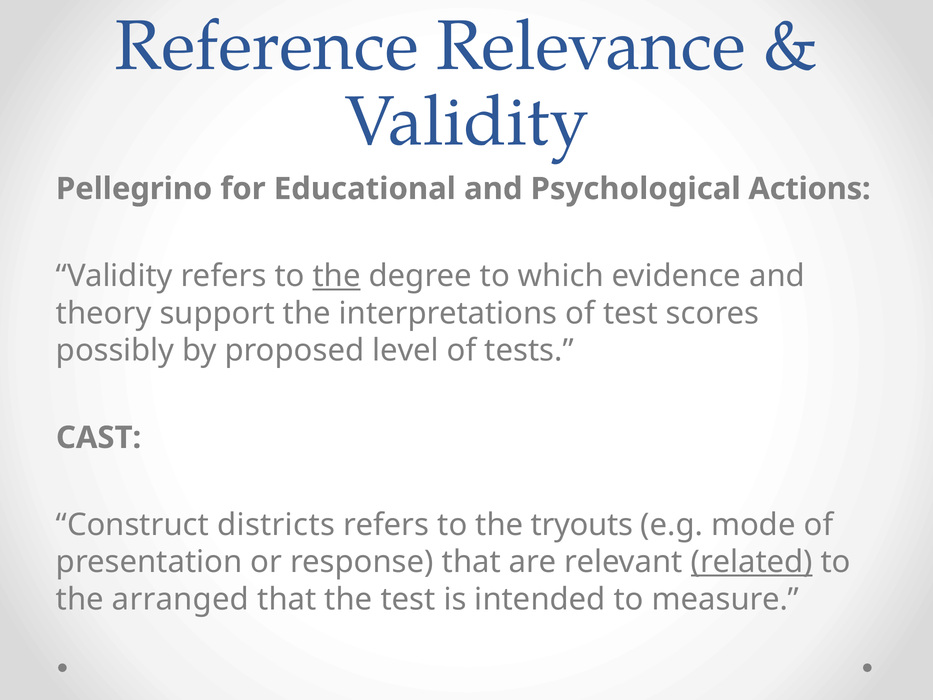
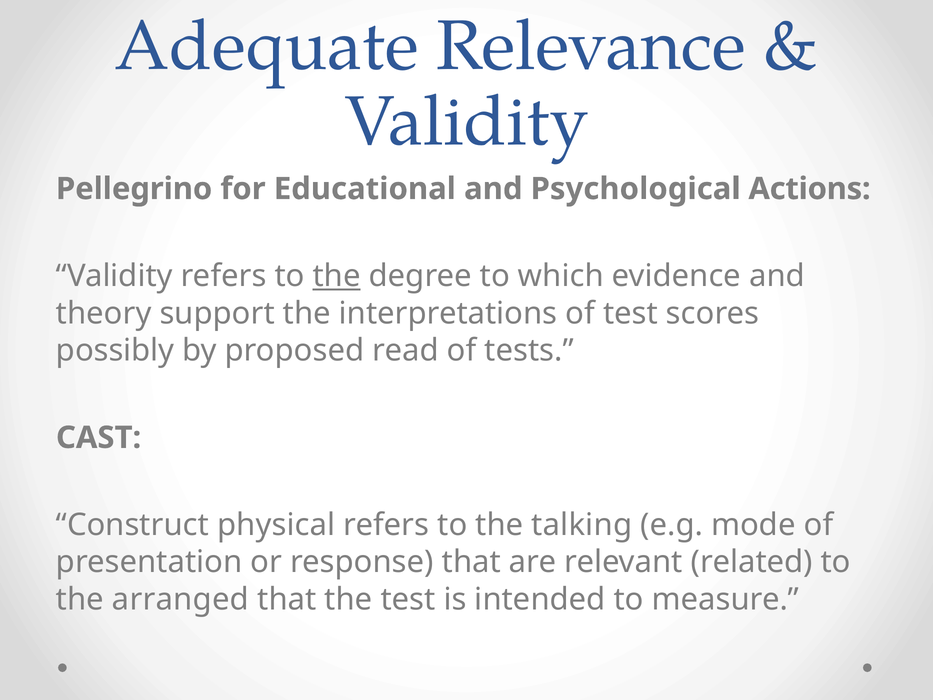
Reference: Reference -> Adequate (267, 46)
level: level -> read (406, 350)
districts: districts -> physical (276, 525)
tryouts: tryouts -> talking (582, 525)
related underline: present -> none (752, 562)
